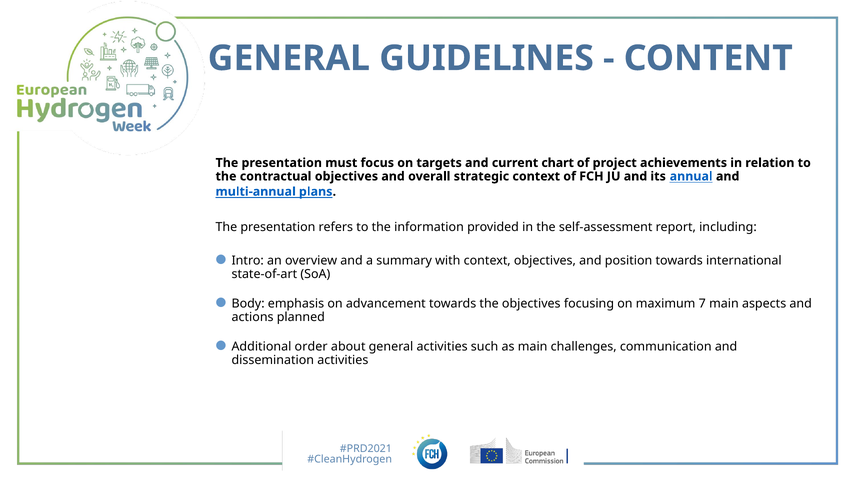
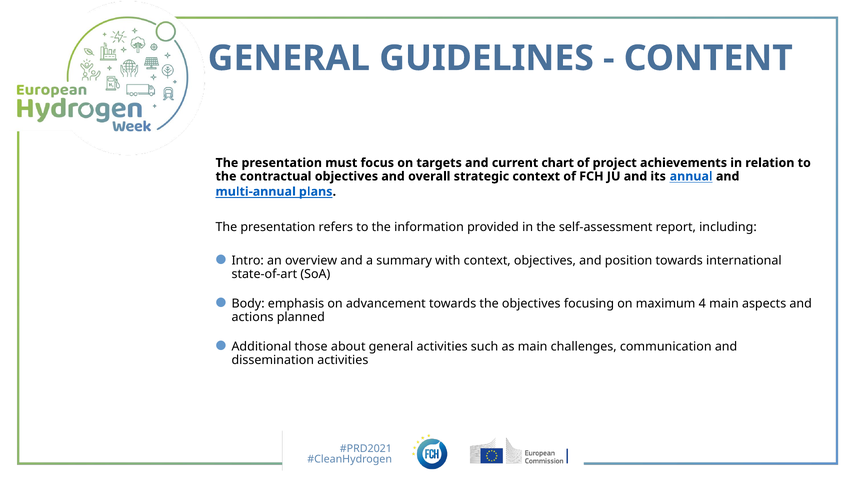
7: 7 -> 4 (702, 303)
order: order -> those (311, 346)
